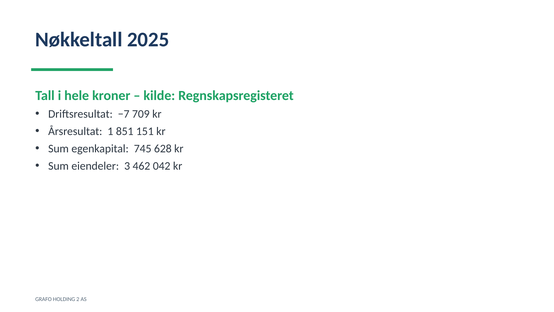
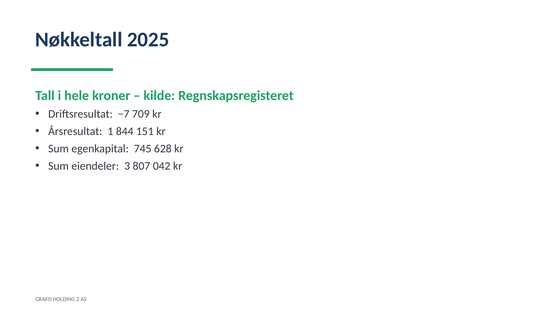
851: 851 -> 844 (125, 131)
462: 462 -> 807 (141, 166)
